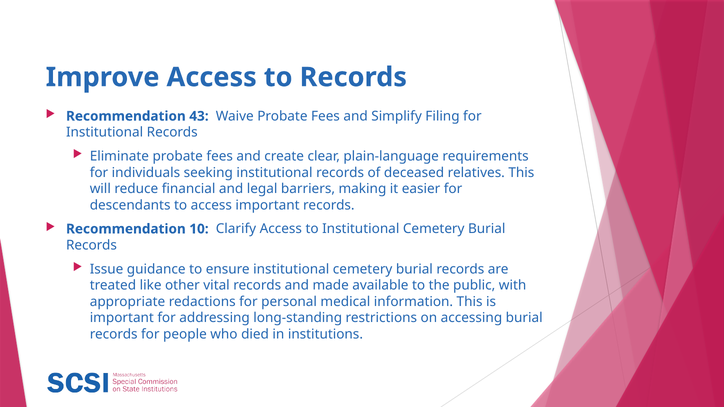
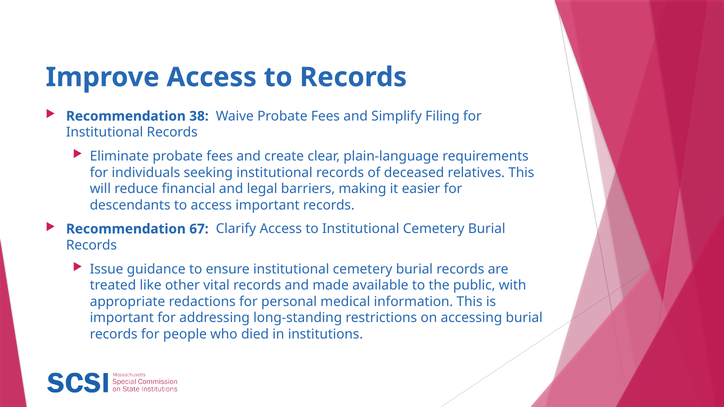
43: 43 -> 38 (199, 116)
10: 10 -> 67 (199, 229)
